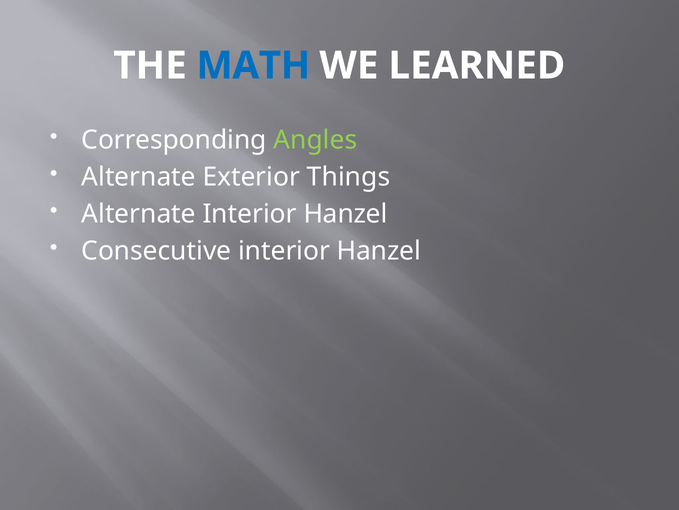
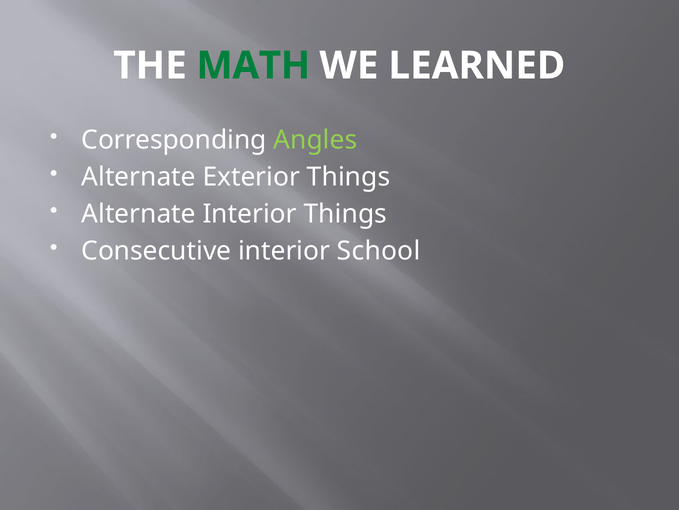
MATH colour: blue -> green (253, 66)
Alternate Interior Hanzel: Hanzel -> Things (345, 214)
Consecutive interior Hanzel: Hanzel -> School (379, 251)
